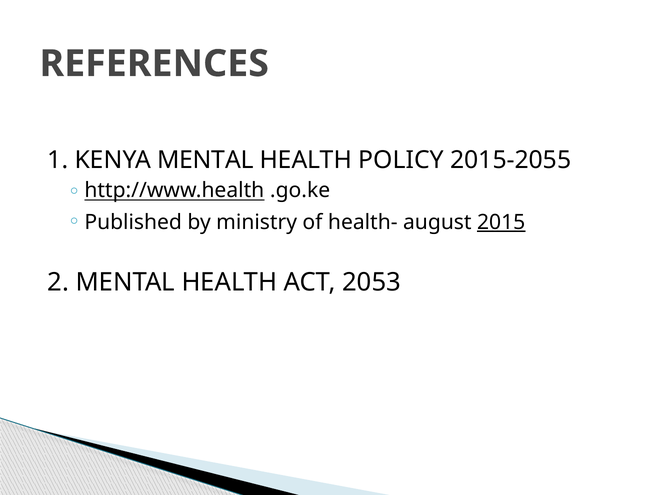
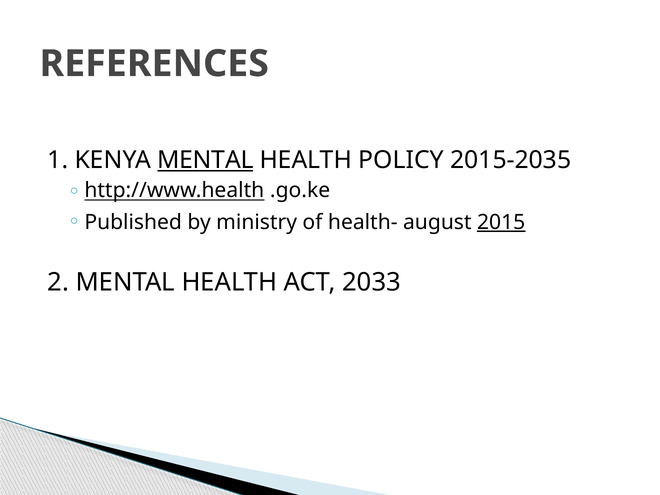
MENTAL underline: none -> present (205, 160)
2015-2055: 2015-2055 -> 2015-2035 (511, 160)
2053: 2053 -> 2033 (372, 282)
